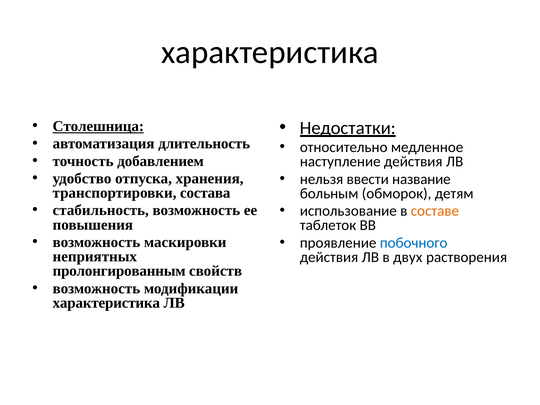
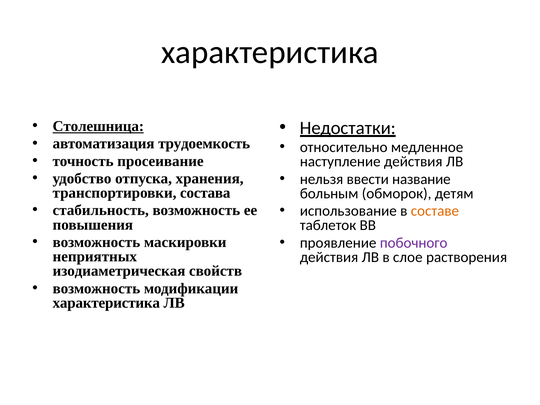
длительность: длительность -> трудоемкость (204, 144)
добавлением: добавлением -> просеивание (160, 161)
побочного colour: blue -> purple (414, 243)
двух: двух -> слое (408, 257)
пролонгированным: пролонгированным -> изодиаметрическая (119, 271)
